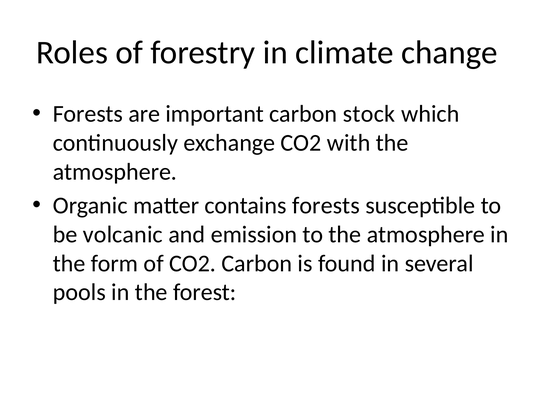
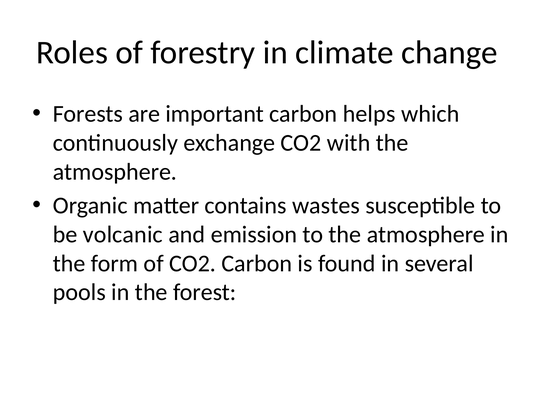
stock: stock -> helps (369, 114)
contains forests: forests -> wastes (326, 205)
